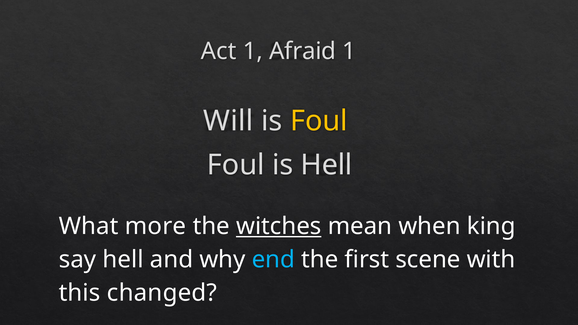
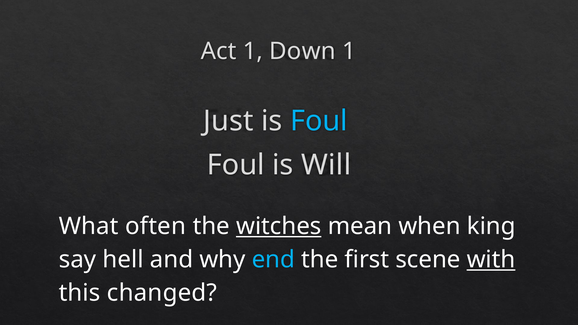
Afraid: Afraid -> Down (302, 51)
Will: Will -> Just (228, 121)
Foul colour: yellow -> light blue (319, 121)
is Hell: Hell -> Will (326, 165)
more: more -> often (155, 226)
with underline: none -> present (491, 260)
